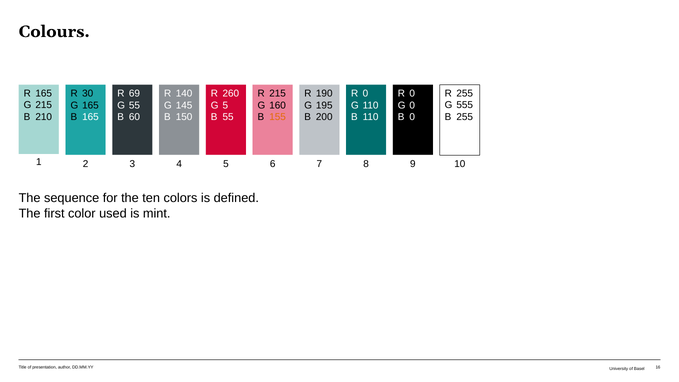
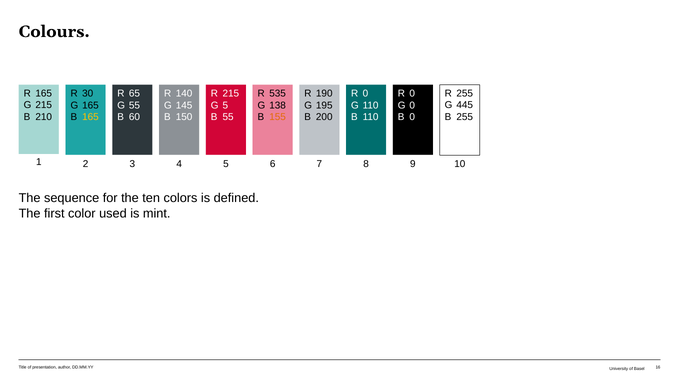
69: 69 -> 65 (134, 93)
R 260: 260 -> 215 (231, 93)
R 215: 215 -> 535 (278, 93)
160: 160 -> 138 (278, 105)
555: 555 -> 445 (465, 105)
165 colour: white -> yellow (90, 117)
